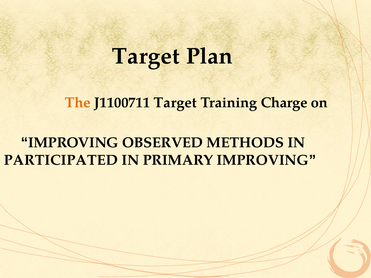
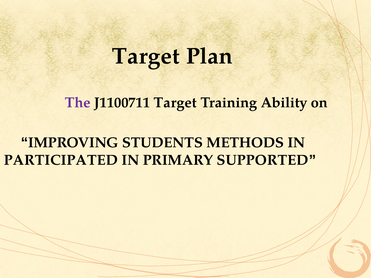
The colour: orange -> purple (78, 103)
Charge: Charge -> Ability (284, 103)
OBSERVED: OBSERVED -> STUDENTS (162, 143)
PRIMARY IMPROVING: IMPROVING -> SUPPORTED (263, 160)
